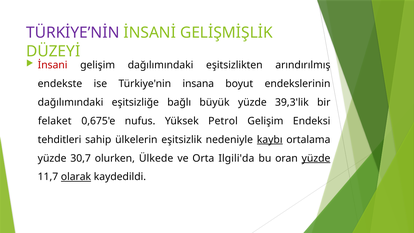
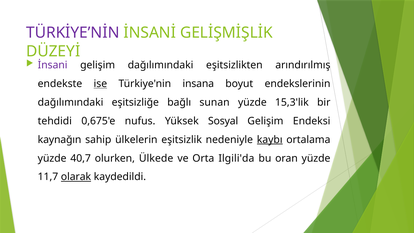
İnsani colour: red -> purple (53, 65)
ise underline: none -> present (100, 84)
büyük: büyük -> sunan (215, 102)
39,3'lik: 39,3'lik -> 15,3'lik (292, 102)
felaket: felaket -> tehdidi (55, 121)
Petrol: Petrol -> Sosyal (223, 121)
tehditleri: tehditleri -> kaynağın (60, 140)
30,7: 30,7 -> 40,7 (81, 158)
yüzde underline: present -> none (316, 158)
